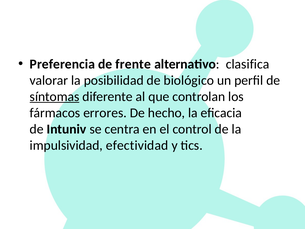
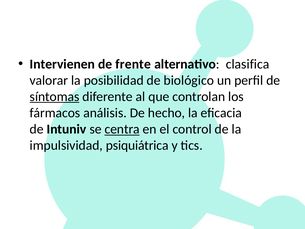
Preferencia: Preferencia -> Intervienen (62, 64)
errores: errores -> análisis (105, 113)
centra underline: none -> present (122, 129)
efectividad: efectividad -> psiquiátrica (137, 145)
